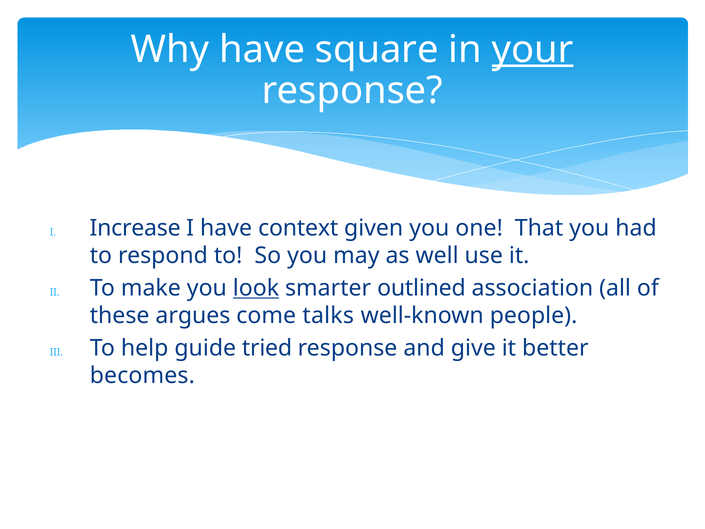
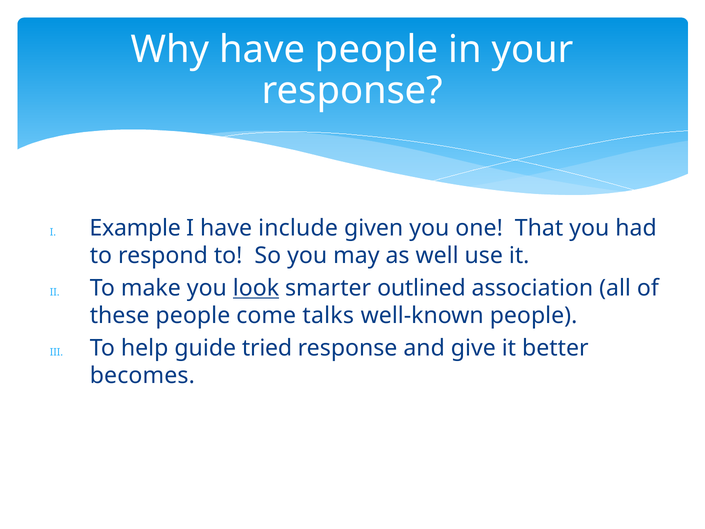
have square: square -> people (377, 49)
your underline: present -> none (533, 49)
Increase: Increase -> Example (135, 228)
context: context -> include (298, 228)
these argues: argues -> people (193, 316)
